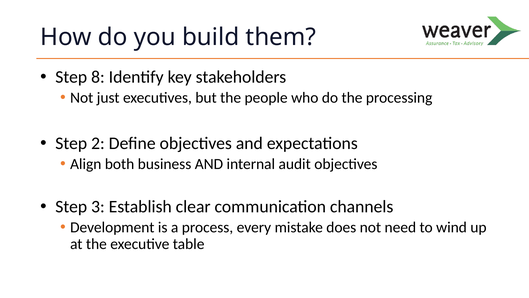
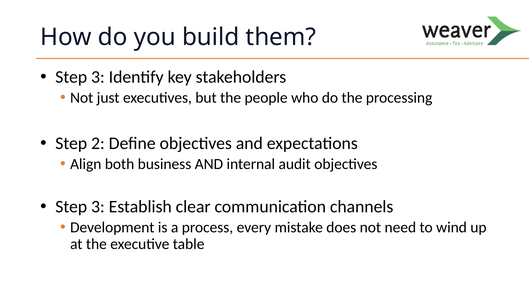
8: 8 -> 3 (98, 77)
